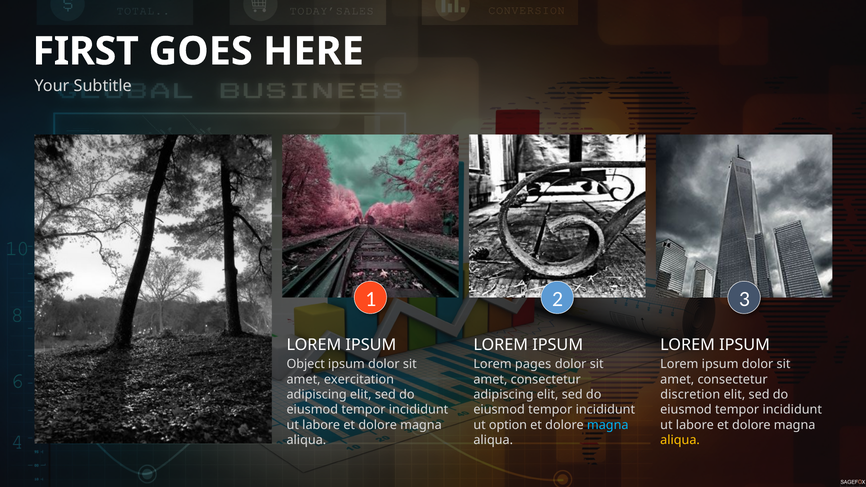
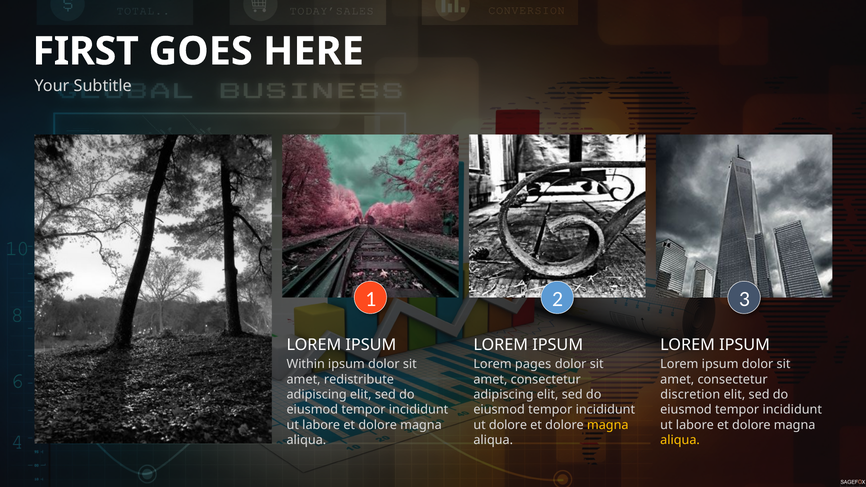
Object: Object -> Within (306, 364)
exercitation: exercitation -> redistribute (359, 379)
ut option: option -> dolore (508, 425)
magna colour: light blue -> yellow (608, 425)
